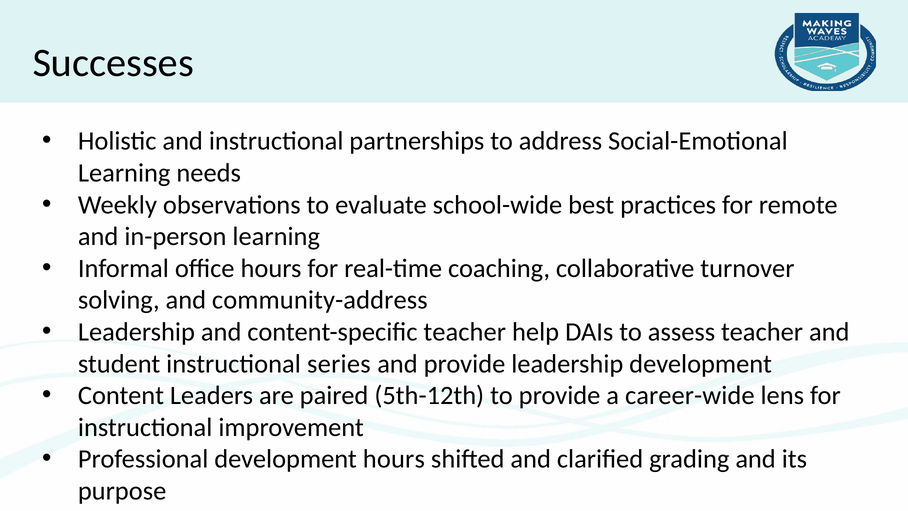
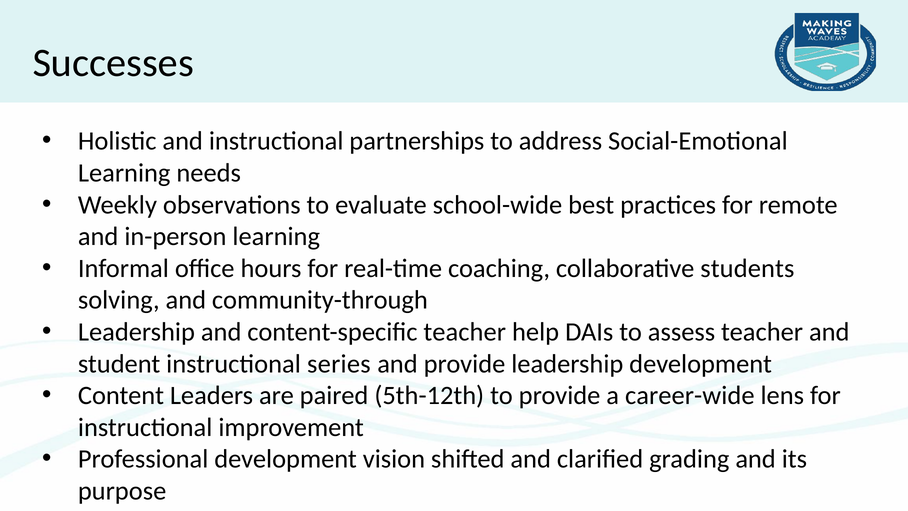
turnover: turnover -> students (747, 268)
community-address: community-address -> community-through (320, 300)
development hours: hours -> vision (394, 459)
